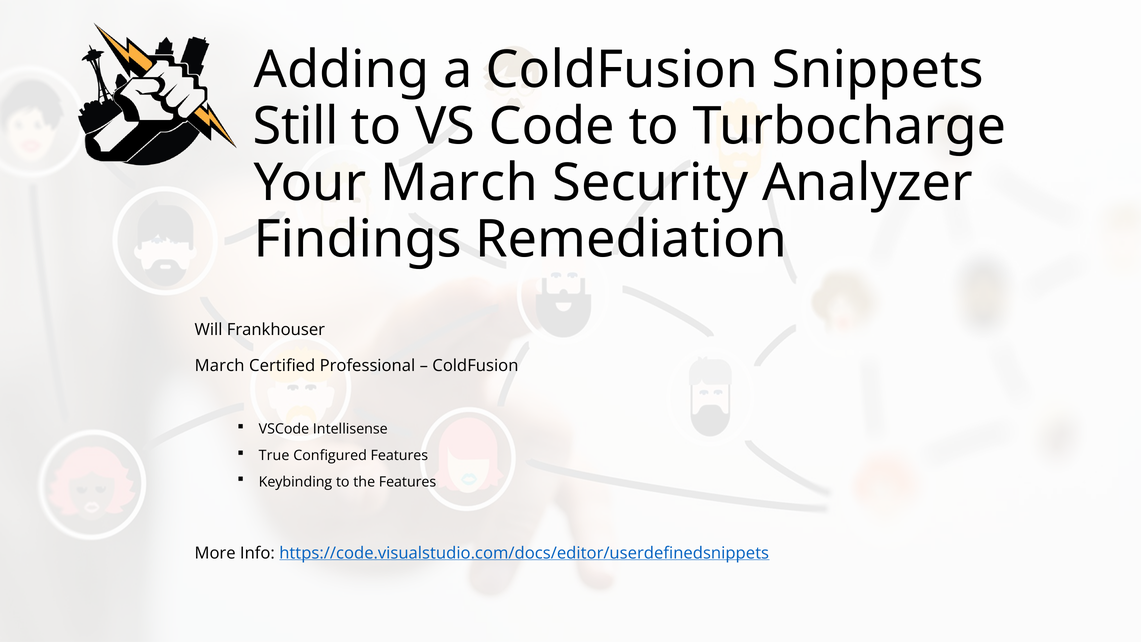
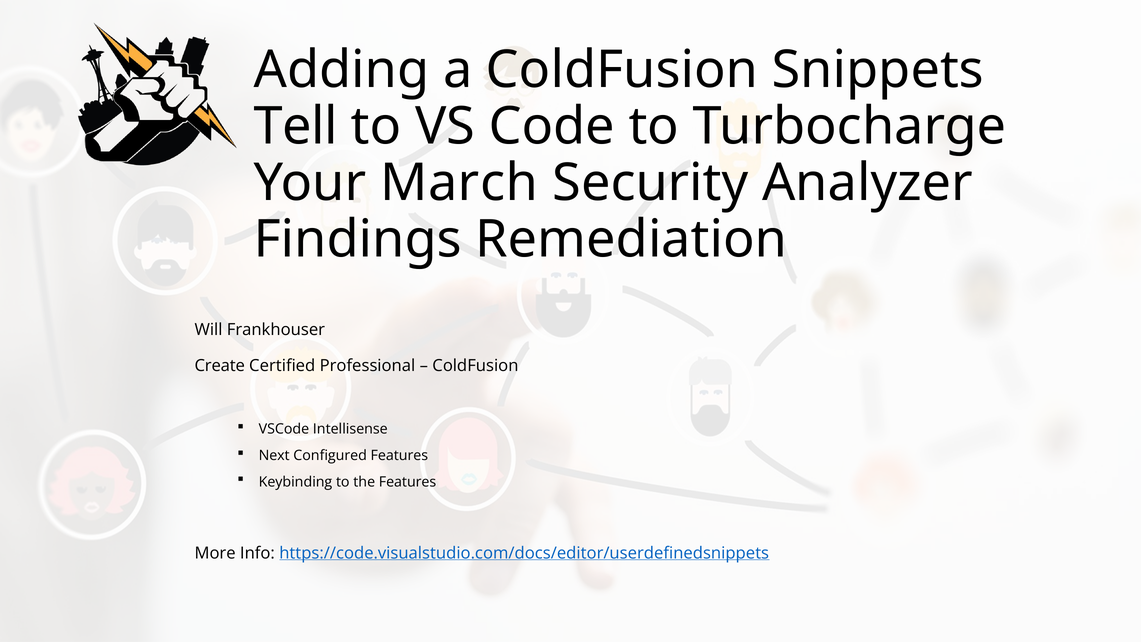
Still: Still -> Tell (296, 126)
March: March -> Create (220, 365)
True: True -> Next (274, 455)
